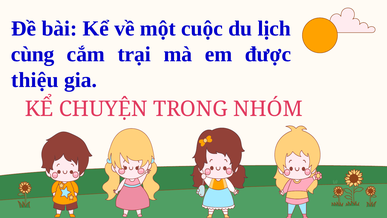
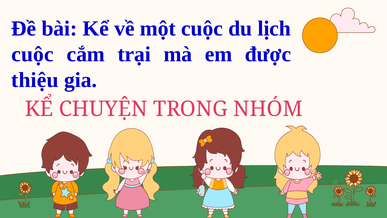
cùng: cùng -> cuộc (33, 54)
